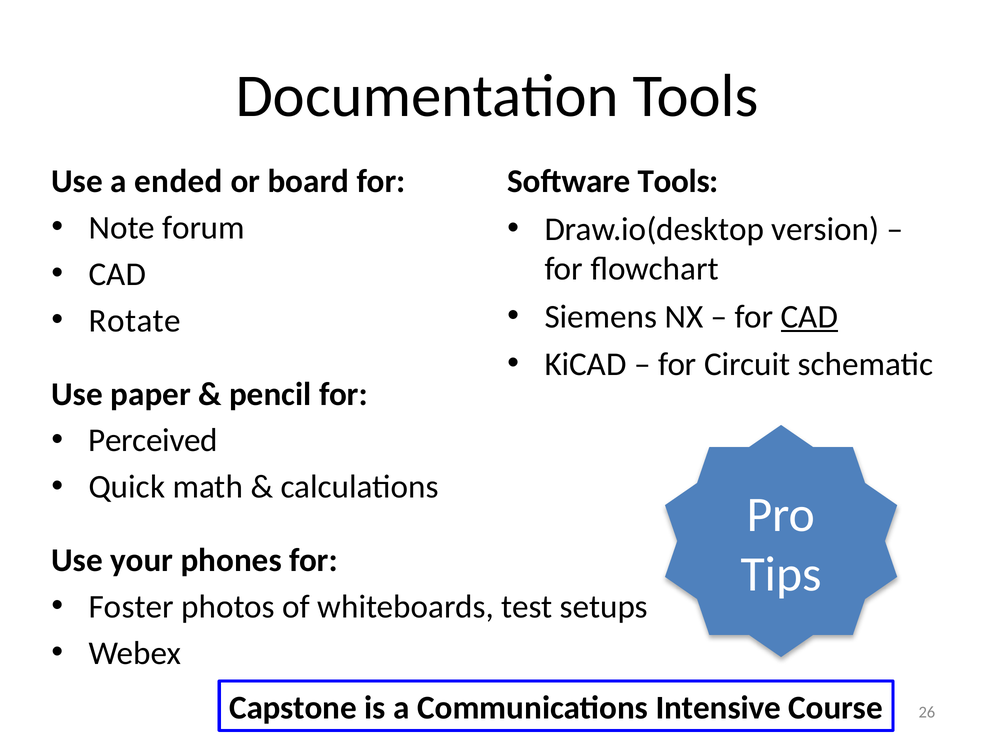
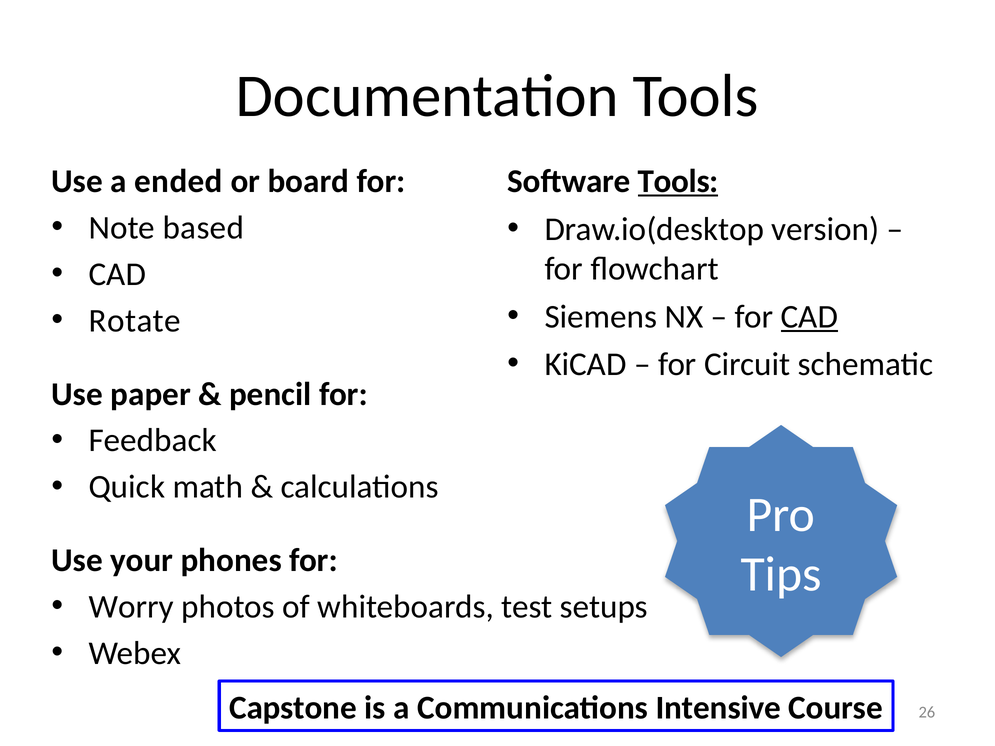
Tools underline: none -> present (678, 181)
forum: forum -> based (203, 228)
Perceived: Perceived -> Feedback (153, 441)
Foster: Foster -> Worry (131, 607)
